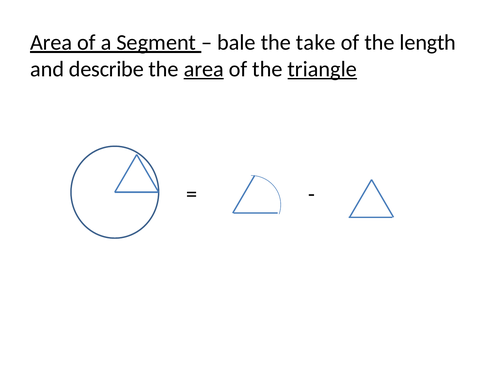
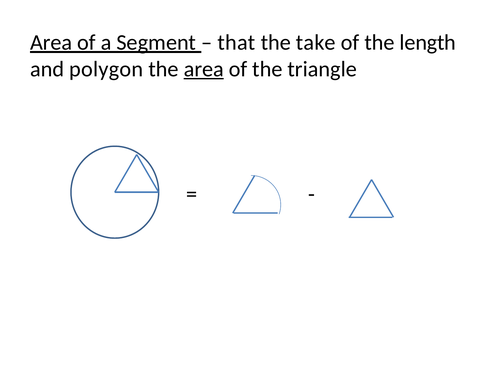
bale: bale -> that (236, 42)
describe: describe -> polygon (106, 69)
triangle underline: present -> none (322, 69)
